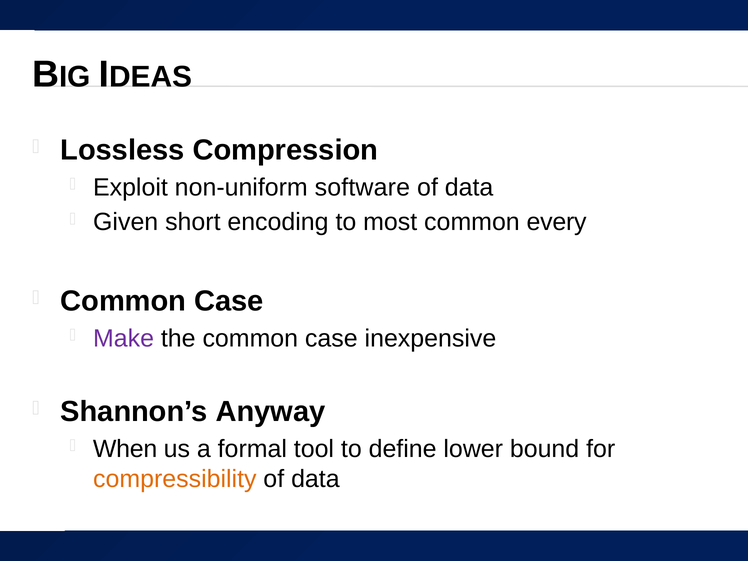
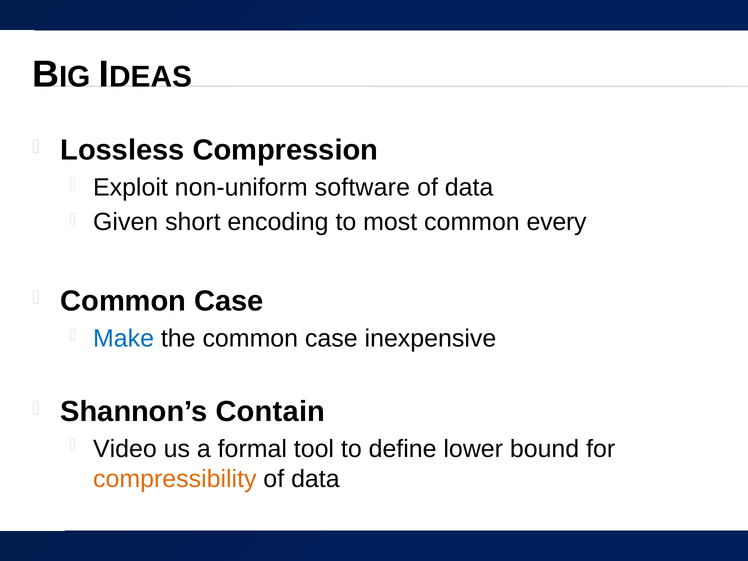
Make colour: purple -> blue (124, 338)
Anyway: Anyway -> Contain (270, 412)
When: When -> Video (125, 449)
